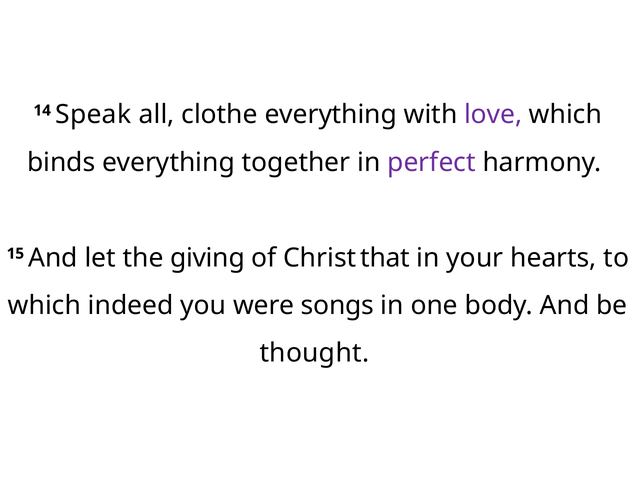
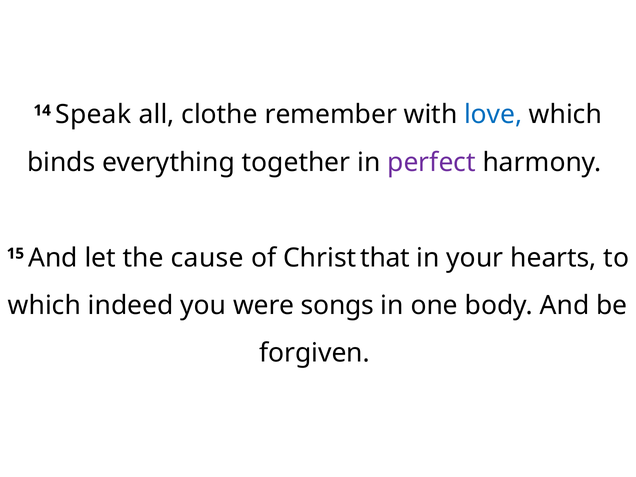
clothe everything: everything -> remember (331, 115)
love colour: purple -> blue (493, 115)
giving: giving -> cause (207, 258)
thought: thought -> forgiven (315, 353)
